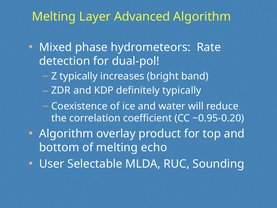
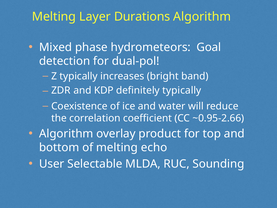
Advanced: Advanced -> Durations (142, 17)
Rate: Rate -> Goal (209, 47)
~0.95-0.20: ~0.95-0.20 -> ~0.95-2.66 (218, 118)
